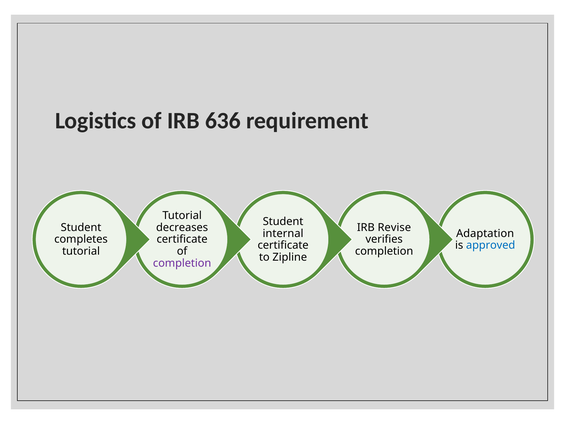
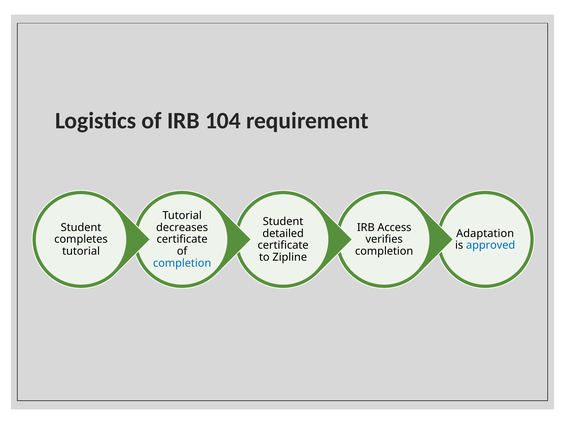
636: 636 -> 104 (223, 121)
Revise: Revise -> Access (394, 227)
internal: internal -> detailed (283, 233)
completion colour: purple -> blue (182, 263)
